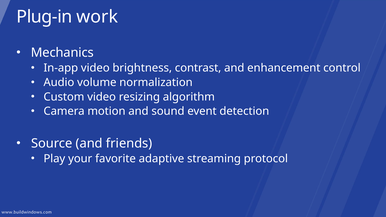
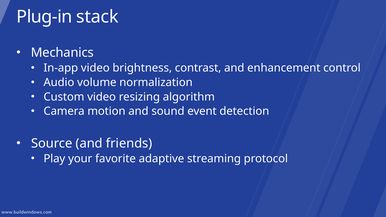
work: work -> stack (97, 17)
